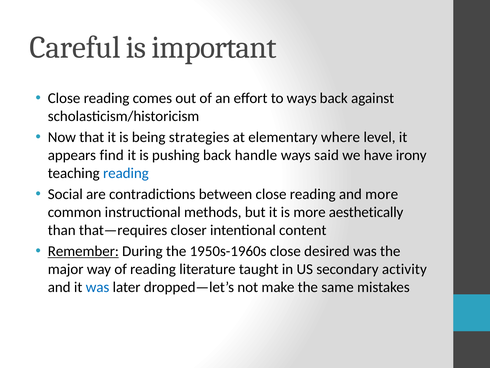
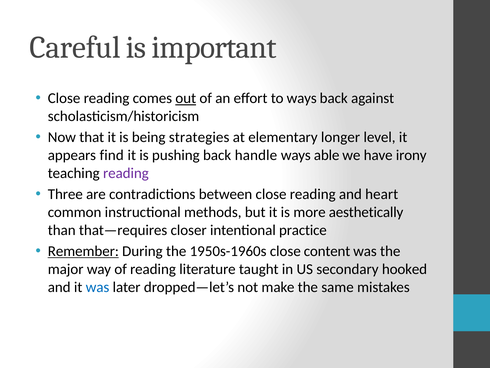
out underline: none -> present (186, 98)
where: where -> longer (341, 137)
said: said -> able (327, 155)
reading colour: blue -> purple (126, 173)
Social: Social -> Three (65, 194)
and more: more -> heart (382, 194)
content: content -> practice (303, 230)
desired: desired -> content (327, 251)
activity: activity -> hooked (405, 269)
